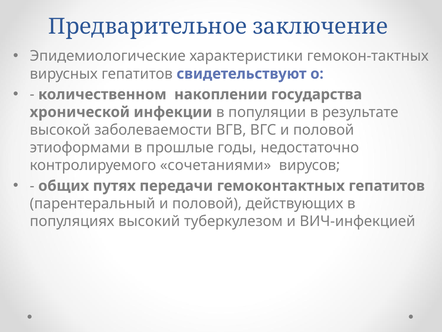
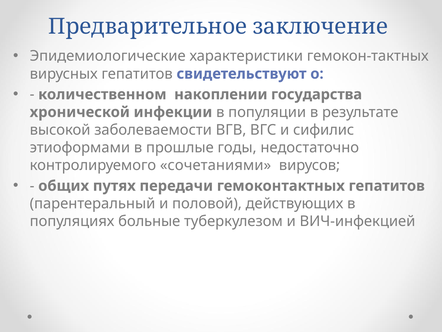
ВГС и половой: половой -> сифилис (324, 130)
высокий: высокий -> больные (149, 221)
